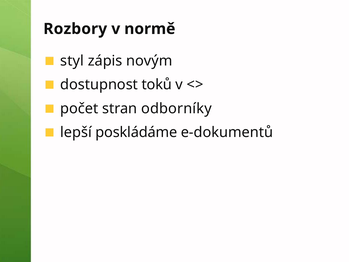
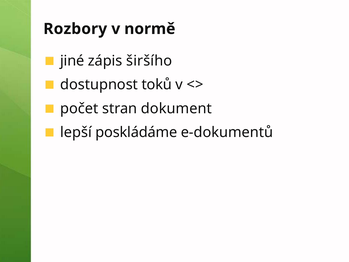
styl: styl -> jiné (72, 61)
novým: novým -> širšího (149, 61)
odborníky: odborníky -> dokument (176, 108)
